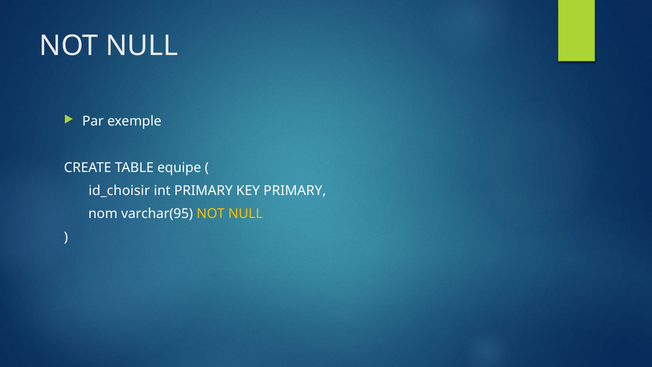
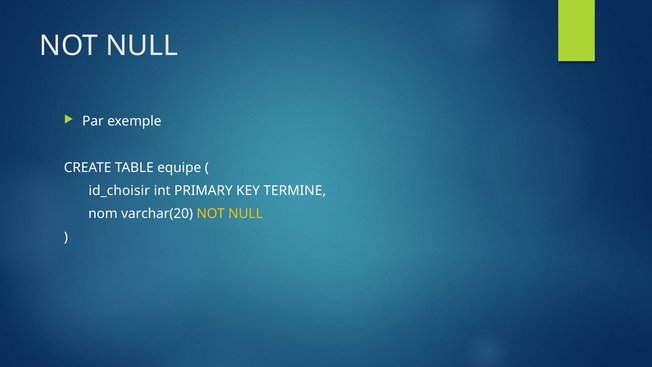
KEY PRIMARY: PRIMARY -> TERMINE (295, 191)
varchar(95: varchar(95 -> varchar(20 (157, 214)
